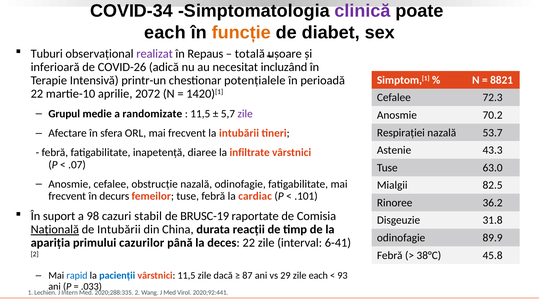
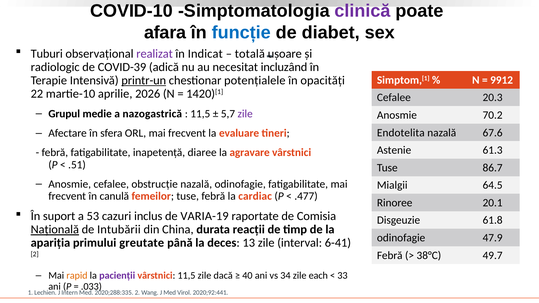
COVID-34: COVID-34 -> COVID-10 (132, 11)
each: each -> afara (165, 32)
funcție colour: orange -> blue (241, 32)
Repaus: Repaus -> Indicat (205, 54)
inferioară: inferioară -> radiologic (55, 67)
COVID-26: COVID-26 -> COVID-39 (122, 67)
printr-un underline: none -> present (144, 80)
perioadă: perioadă -> opacități (323, 80)
8821: 8821 -> 9912 (502, 80)
2072: 2072 -> 2026 (148, 94)
72.3: 72.3 -> 20.3 (493, 98)
randomizate: randomizate -> nazogastrică (152, 114)
la intubării: intubării -> evaluare (239, 133)
Respirației: Respirației -> Endotelita (401, 133)
53.7: 53.7 -> 67.6 (493, 133)
43.3: 43.3 -> 61.3 (493, 150)
infiltrate: infiltrate -> agravare (250, 153)
.07: .07 -> .51 (77, 165)
63.0: 63.0 -> 86.7 (493, 168)
82.5: 82.5 -> 64.5 (493, 185)
decurs: decurs -> canulă (114, 196)
.101: .101 -> .477 (306, 196)
36.2: 36.2 -> 20.1 (493, 203)
98: 98 -> 53 (93, 216)
stabil: stabil -> inclus (148, 216)
BRUSC-19: BRUSC-19 -> VARIA-19 (205, 216)
31.8: 31.8 -> 61.8 (493, 220)
89.9: 89.9 -> 47.9 (493, 238)
cazurilor: cazurilor -> greutate (142, 243)
deces 22: 22 -> 13 (249, 243)
45.8: 45.8 -> 49.7 (493, 255)
rapid colour: blue -> orange (77, 276)
pacienții colour: blue -> purple (117, 276)
87: 87 -> 40 (247, 276)
29: 29 -> 34 (285, 276)
93: 93 -> 33 (342, 276)
